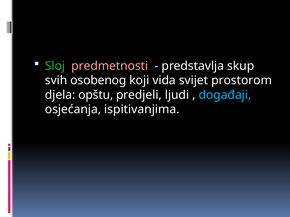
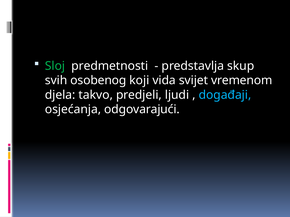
predmetnosti colour: pink -> white (110, 66)
prostorom: prostorom -> vremenom (242, 81)
opštu: opštu -> takvo (96, 95)
ispitivanjima: ispitivanjima -> odgovarajući (142, 110)
